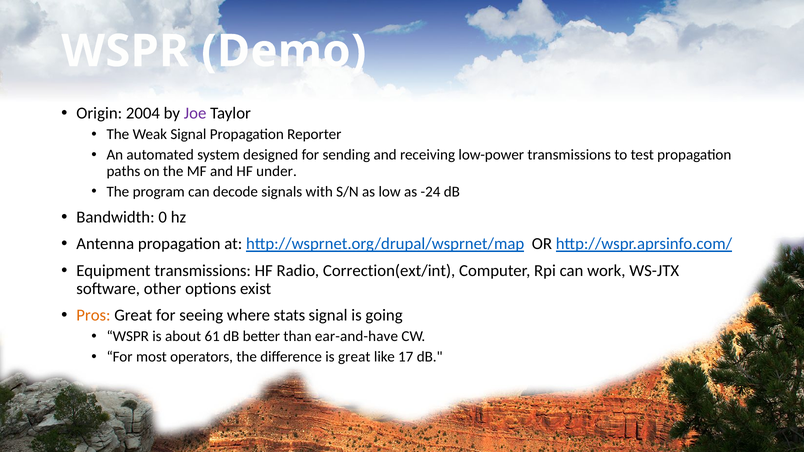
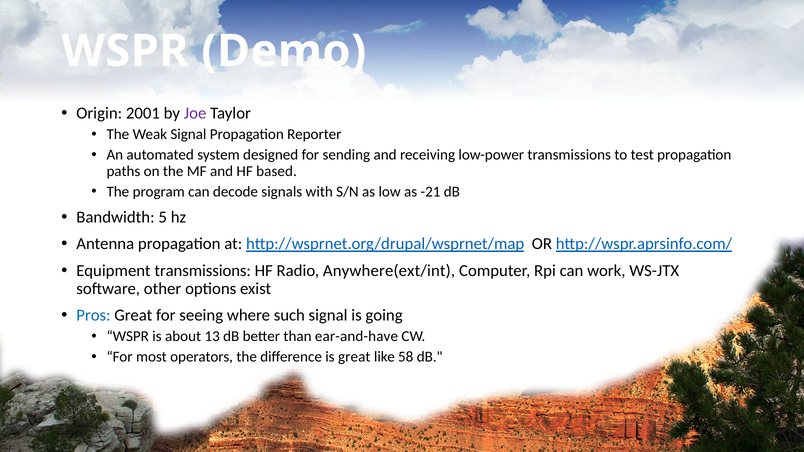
2004: 2004 -> 2001 (143, 113)
under: under -> based (277, 171)
-24: -24 -> -21 (430, 192)
0: 0 -> 5 (163, 217)
Correction(ext/int: Correction(ext/int -> Anywhere(ext/int (389, 271)
Pros colour: orange -> blue (93, 315)
stats: stats -> such (289, 315)
61: 61 -> 13 (212, 337)
17: 17 -> 58 (406, 357)
